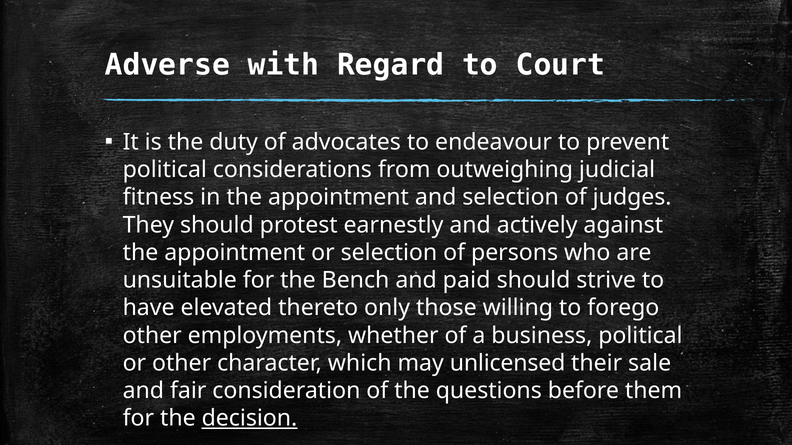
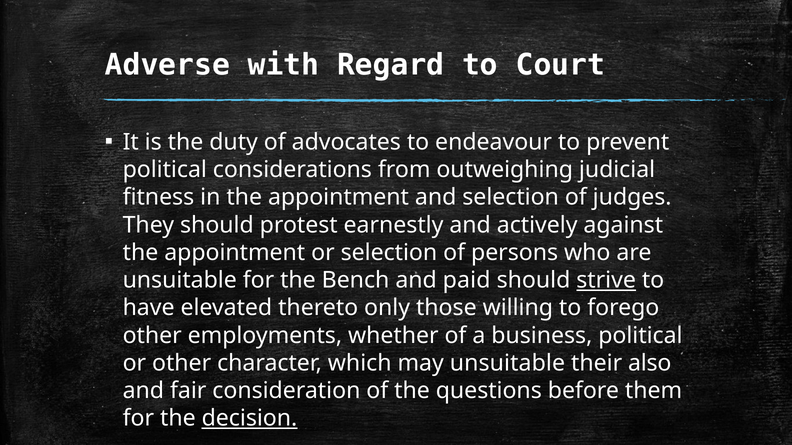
strive underline: none -> present (606, 281)
may unlicensed: unlicensed -> unsuitable (507, 364)
sale: sale -> also (650, 364)
